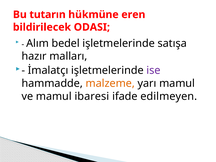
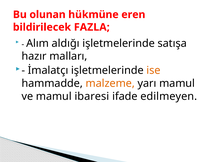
tutarın: tutarın -> olunan (48, 15)
ODASI: ODASI -> FAZLA (92, 27)
bedel: bedel -> aldığı (66, 43)
ise colour: purple -> orange (153, 70)
